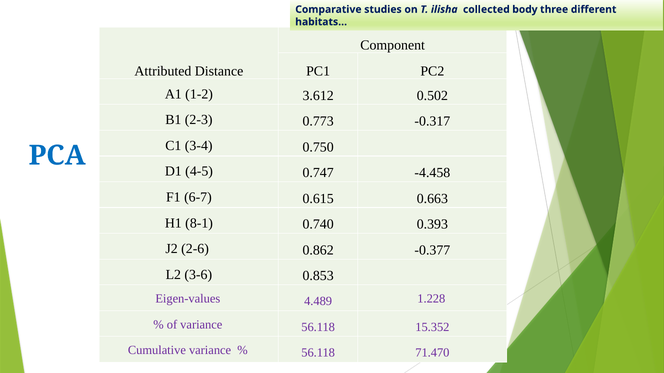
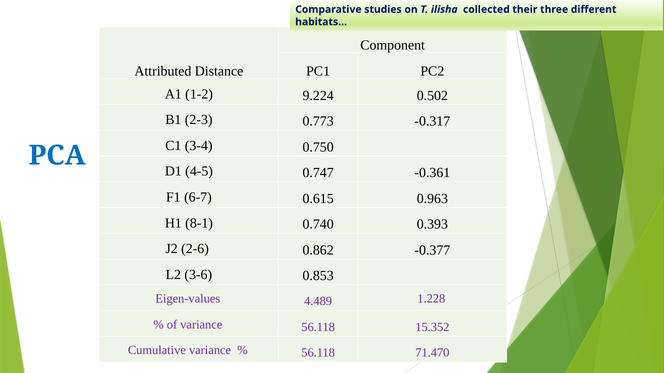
body: body -> their (525, 9)
3.612: 3.612 -> 9.224 (318, 96)
-4.458: -4.458 -> -0.361 (432, 173)
0.663: 0.663 -> 0.963 (432, 199)
